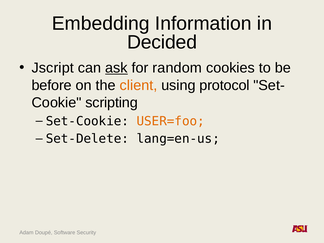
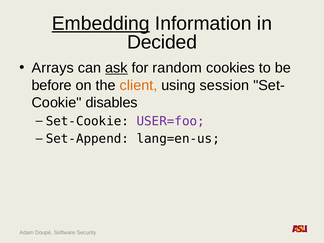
Embedding underline: none -> present (101, 24)
Jscript: Jscript -> Arrays (53, 68)
protocol: protocol -> session (224, 85)
scripting: scripting -> disables (112, 103)
USER=foo colour: orange -> purple (171, 121)
Set-Delete: Set-Delete -> Set-Append (87, 139)
